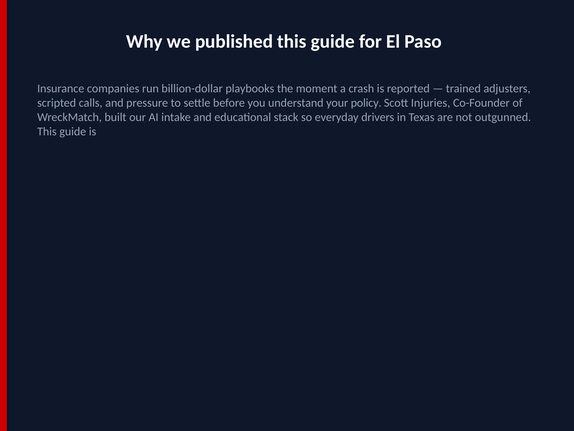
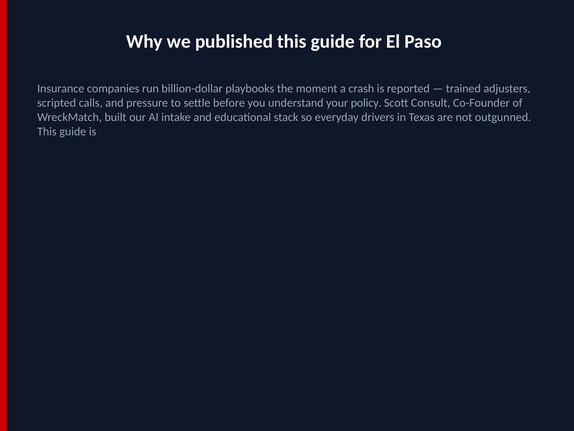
Injuries: Injuries -> Consult (431, 103)
